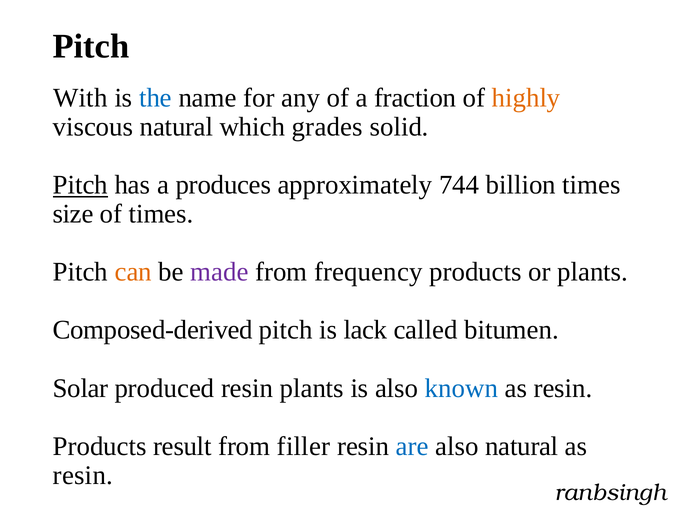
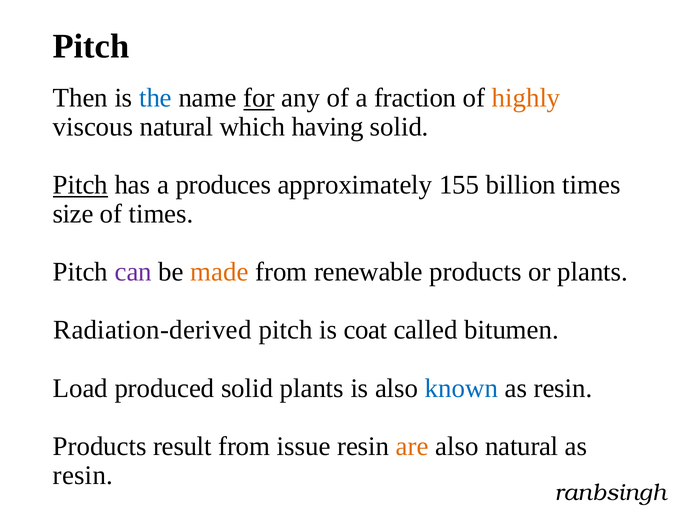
With: With -> Then (80, 98)
for underline: none -> present (259, 98)
grades: grades -> having (328, 127)
744: 744 -> 155 (459, 185)
can colour: orange -> purple (133, 272)
made colour: purple -> orange (219, 272)
frequency: frequency -> renewable (368, 272)
Composed-derived: Composed-derived -> Radiation-derived (152, 330)
lack: lack -> coat (365, 330)
Solar: Solar -> Load (80, 388)
produced resin: resin -> solid (247, 388)
filler: filler -> issue (304, 446)
are colour: blue -> orange (412, 446)
